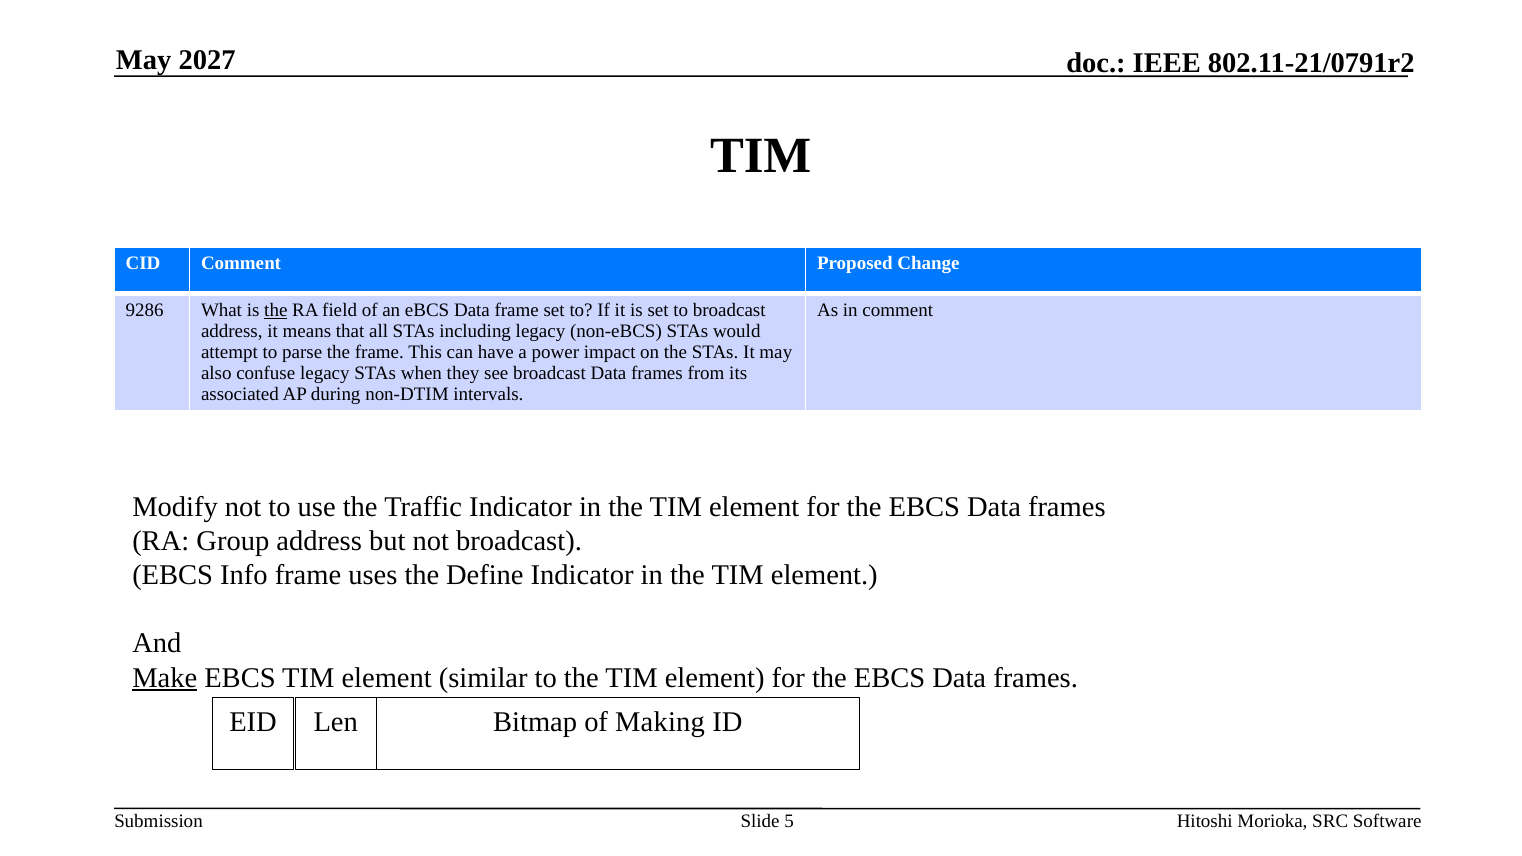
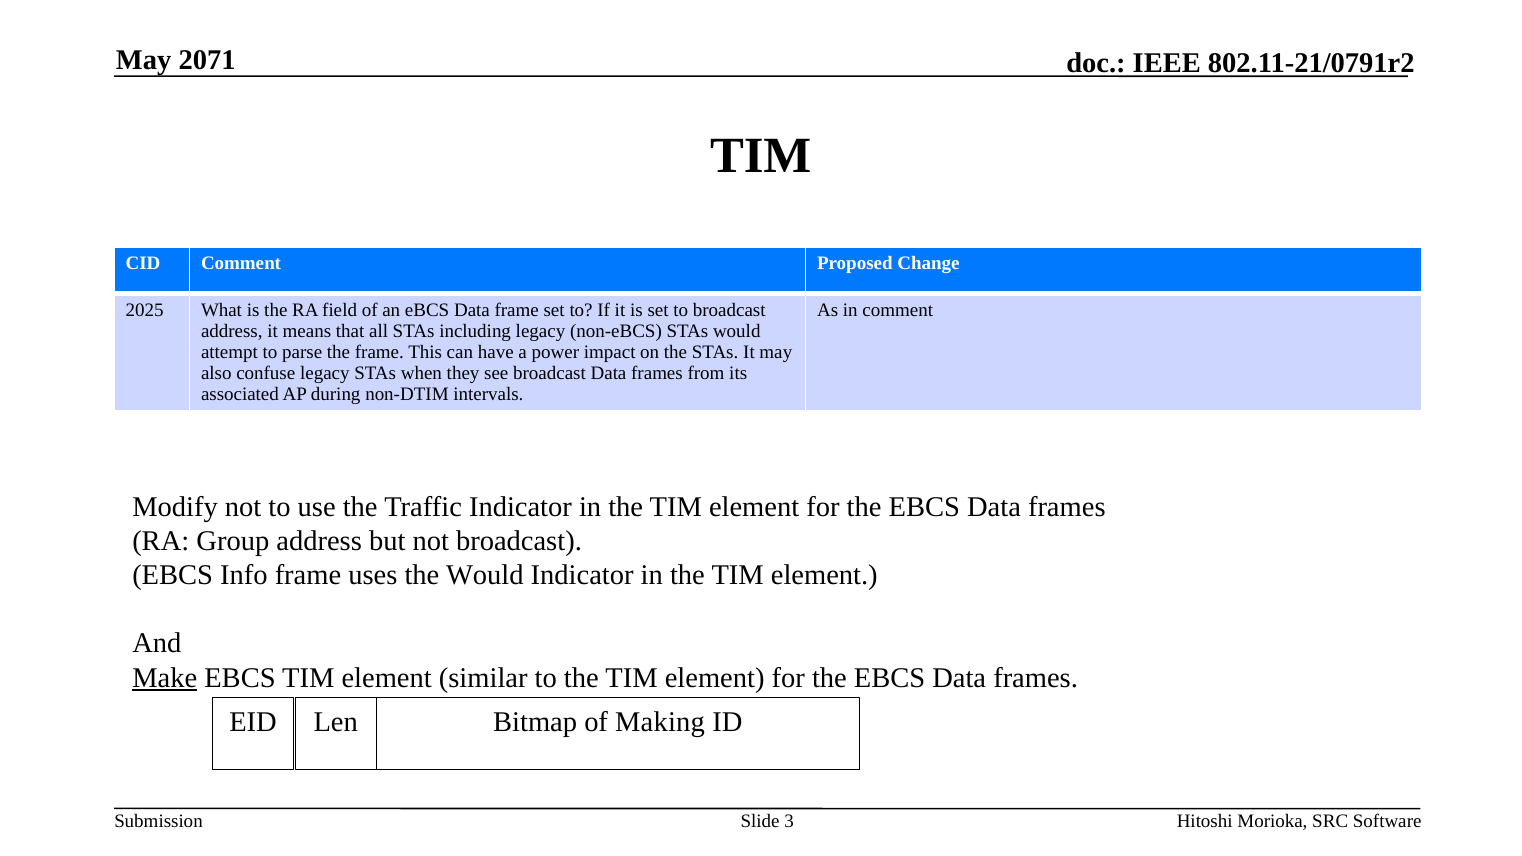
2027: 2027 -> 2071 (207, 61)
9286: 9286 -> 2025 (145, 310)
the underline: present -> none (276, 310)
the Define: Define -> Would (485, 575)
5: 5 -> 3 (789, 821)
